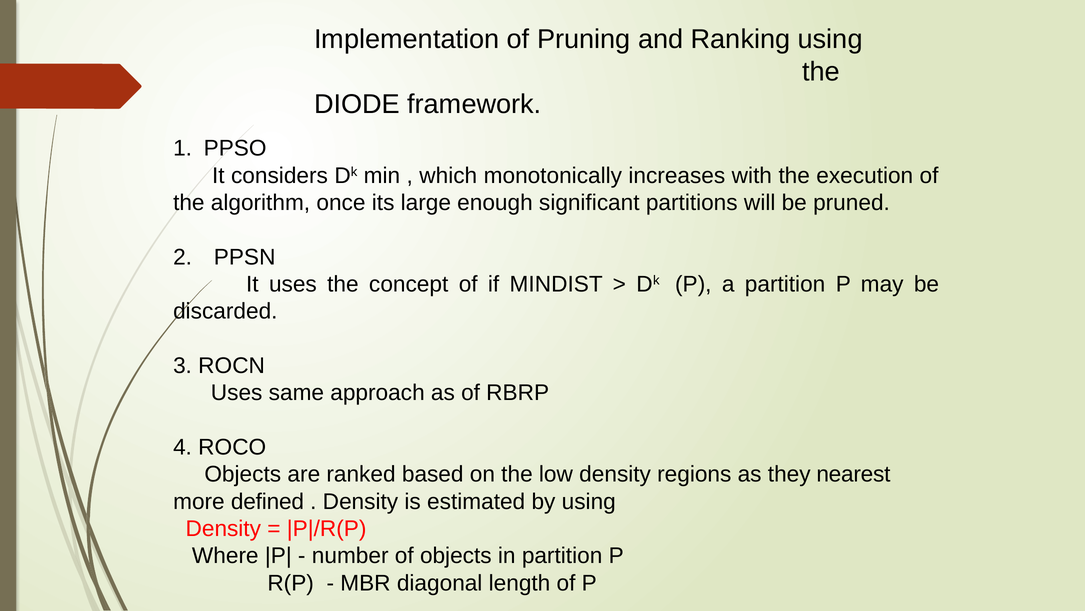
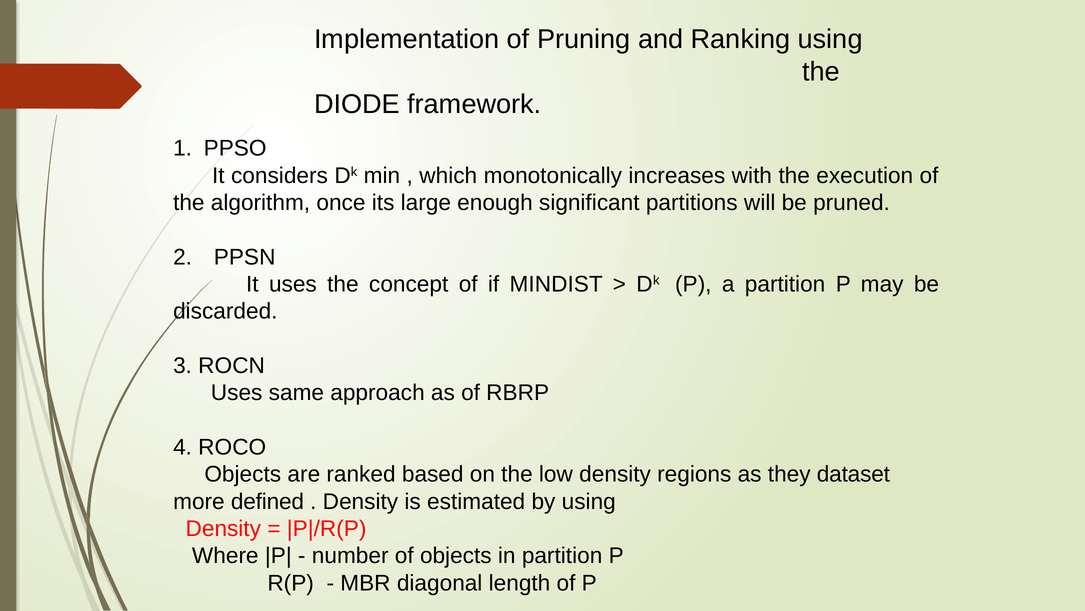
nearest: nearest -> dataset (853, 474)
